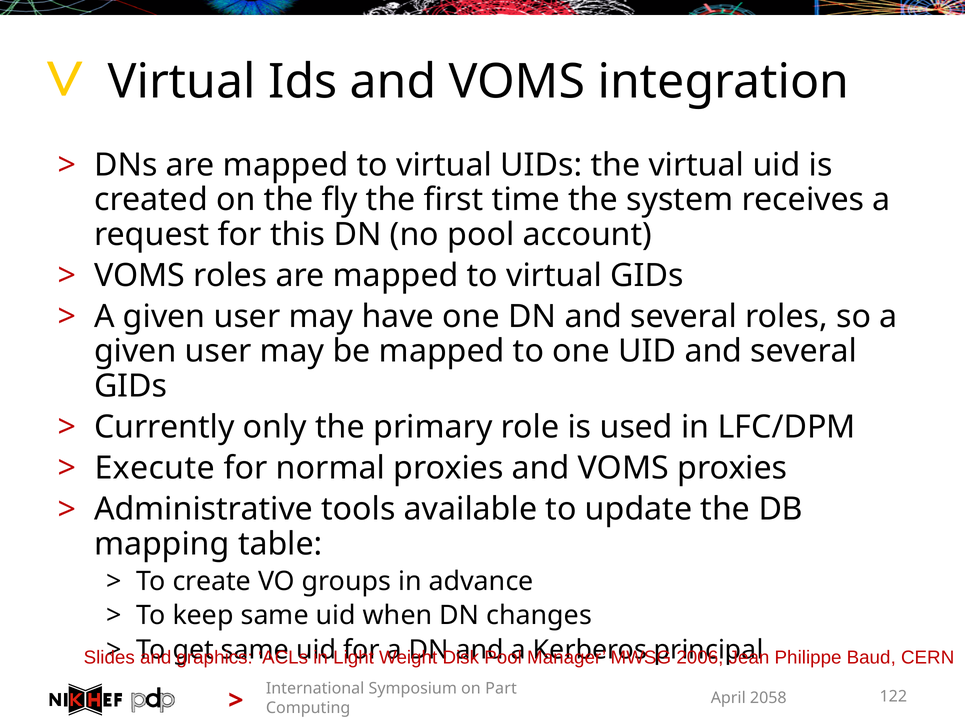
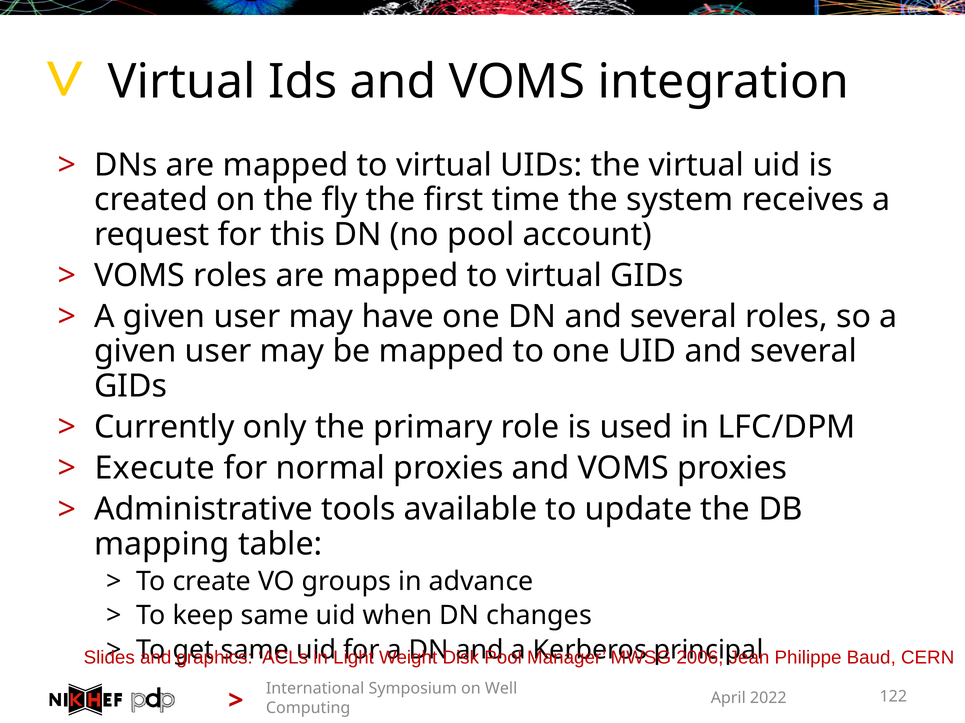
Part: Part -> Well (501, 689)
2058: 2058 -> 2022 (768, 699)
